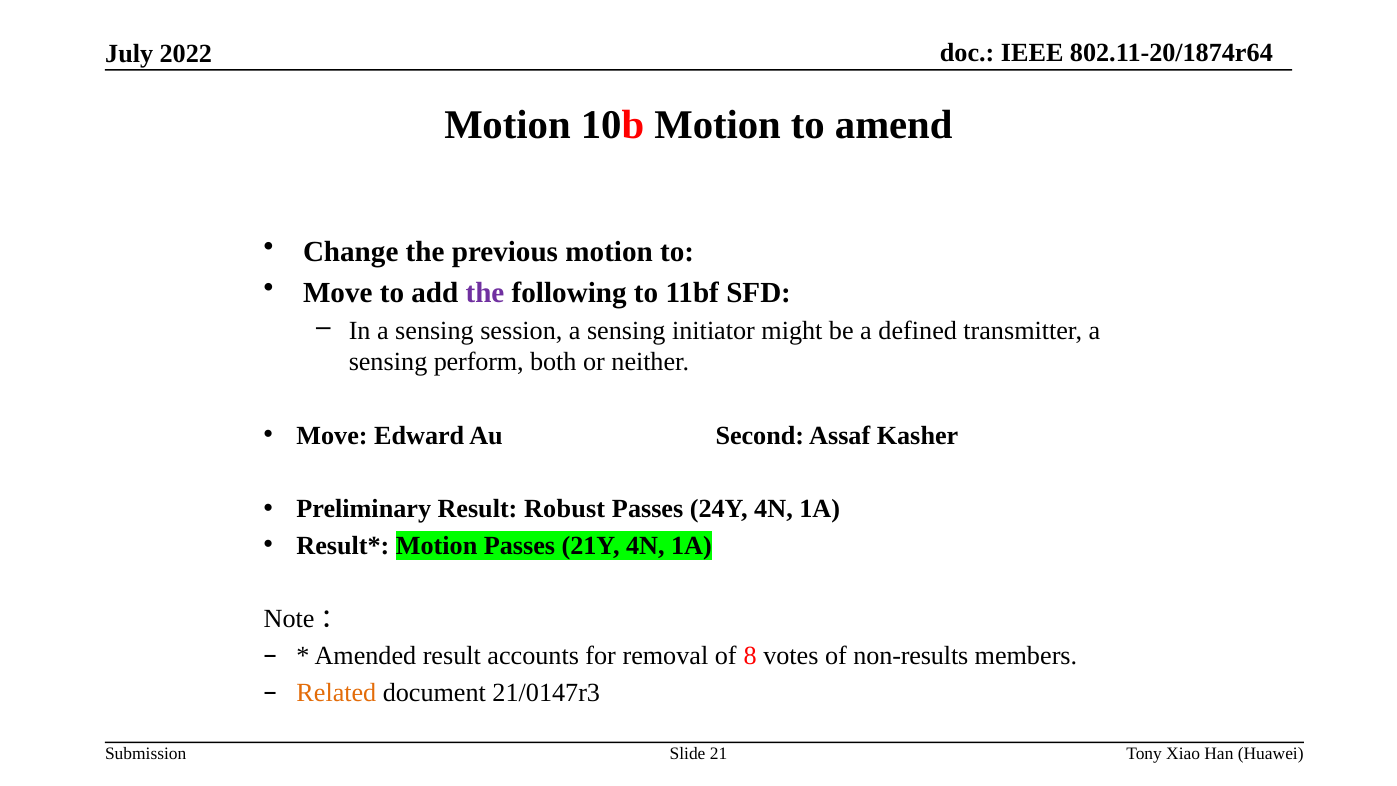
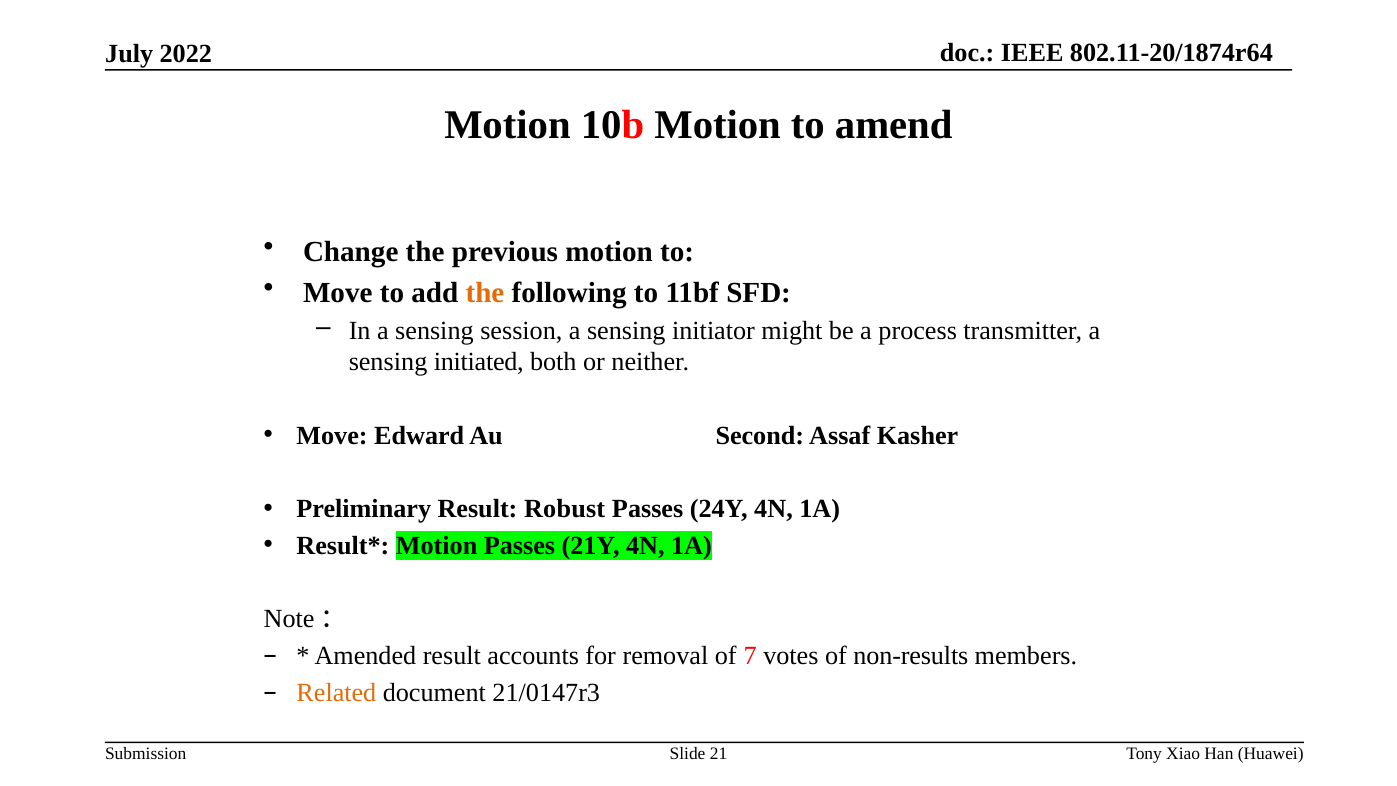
the colour: purple -> orange (485, 293)
defined: defined -> process (918, 331)
perform: perform -> initiated (479, 362)
8: 8 -> 7 (750, 656)
